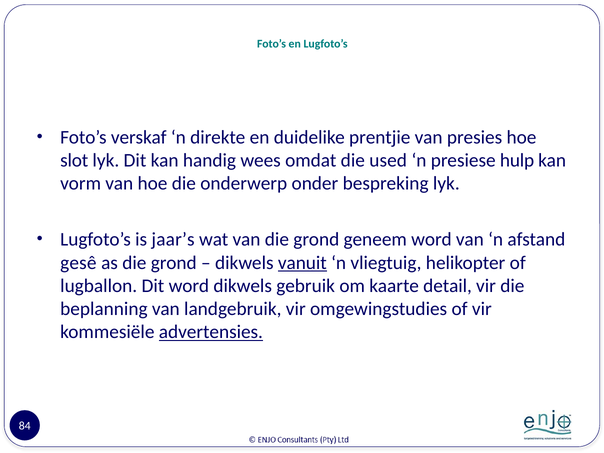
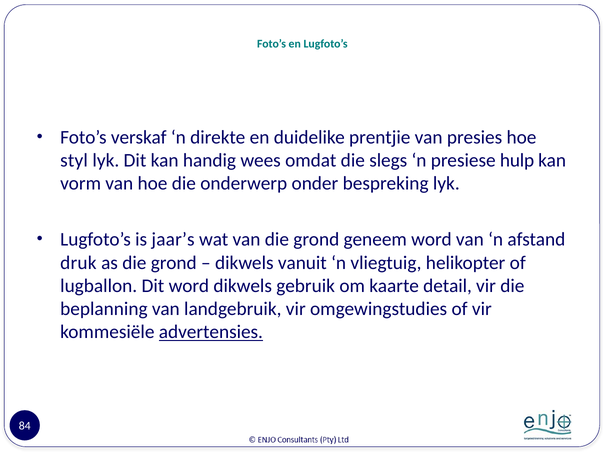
slot: slot -> styl (74, 160)
used: used -> slegs (388, 160)
gesê: gesê -> druk (78, 263)
vanuit underline: present -> none (302, 263)
